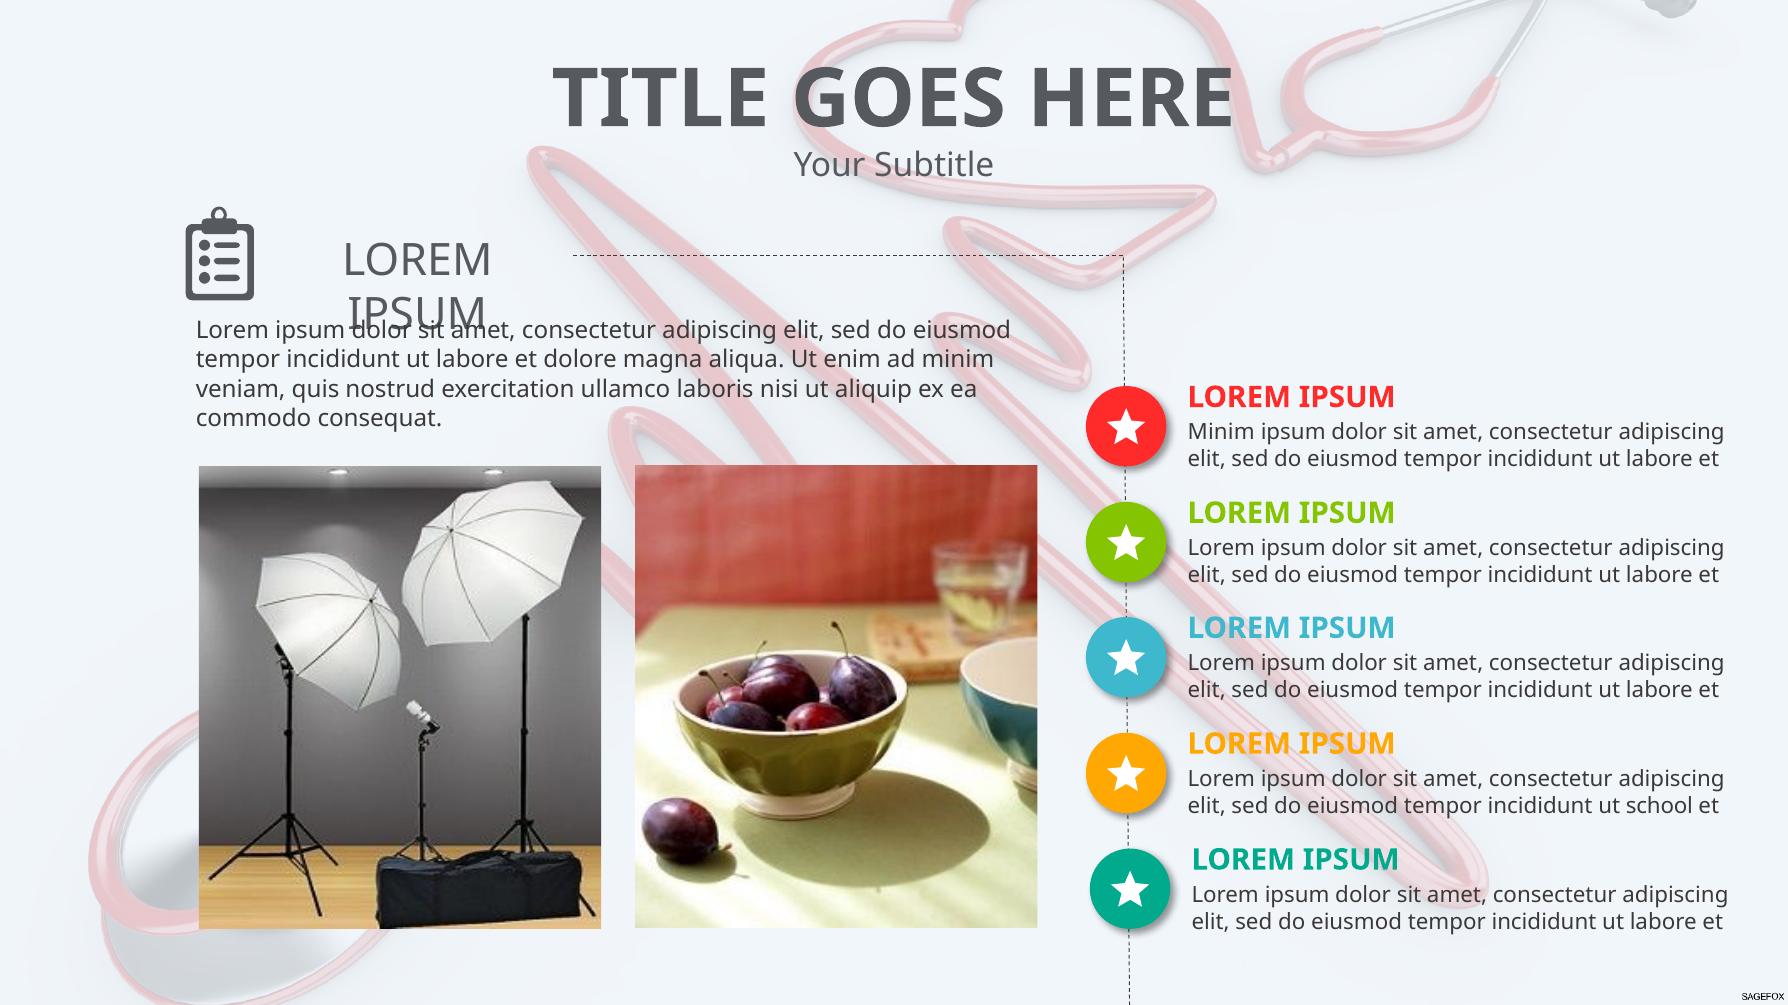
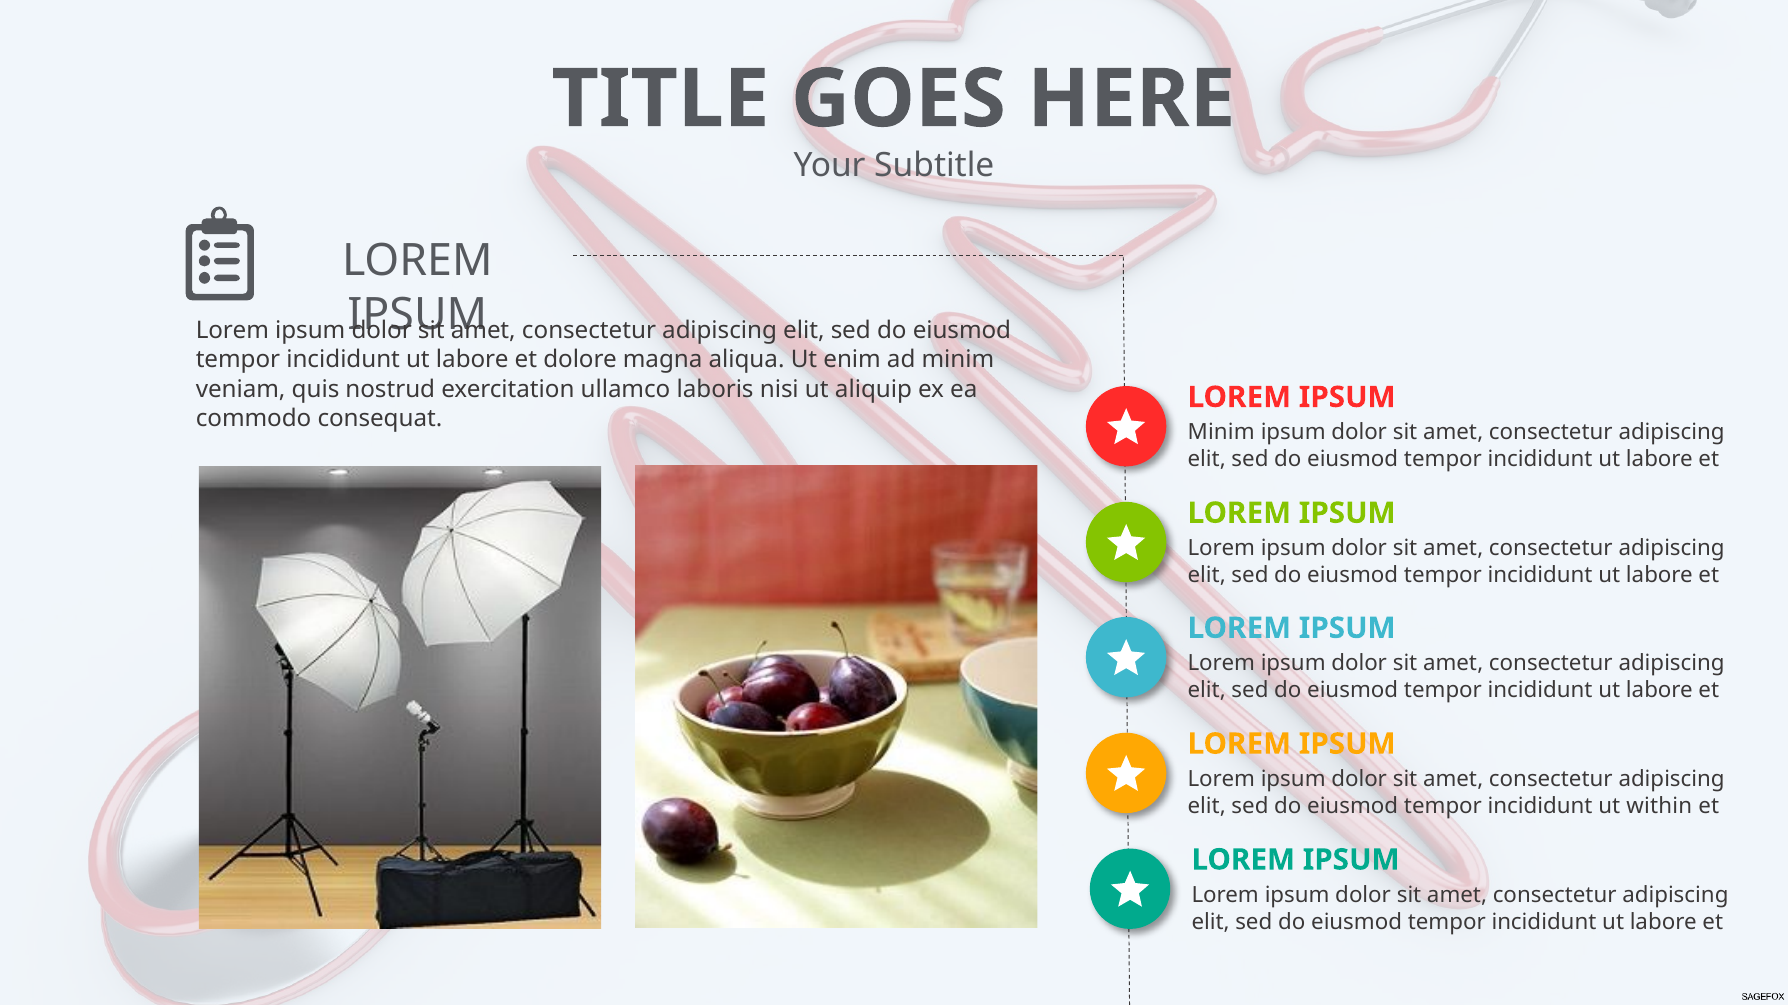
school: school -> within (1659, 807)
